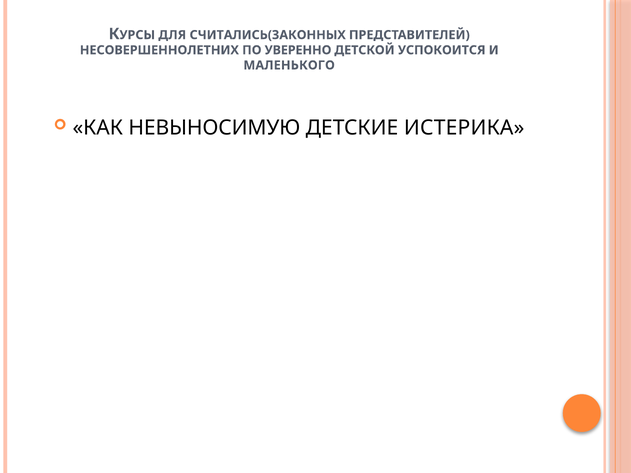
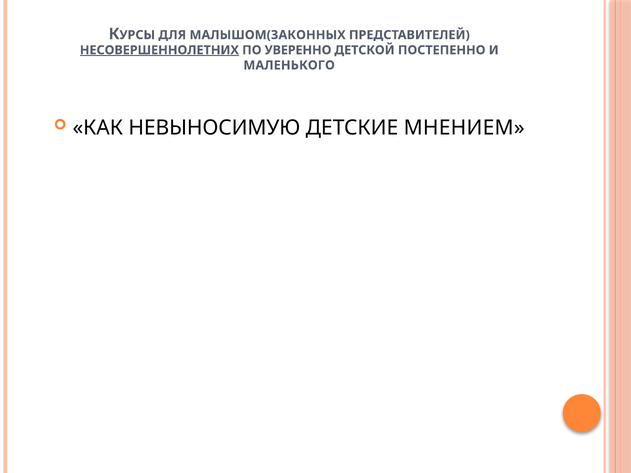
СЧИТАЛИСЬ(ЗАКОННЫХ: СЧИТАЛИСЬ(ЗАКОННЫХ -> МАЛЫШОМ(ЗАКОННЫХ (268, 35)
НЕСОВЕРШЕННОЛЕТНИХ underline: none -> present (159, 50)
УСПОКОИТСЯ: УСПОКОИТСЯ -> ПОСТЕПЕННО (442, 50)
ИСТЕРИКА: ИСТЕРИКА -> МНЕНИЕМ (464, 128)
